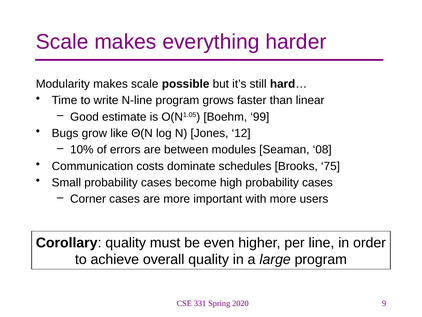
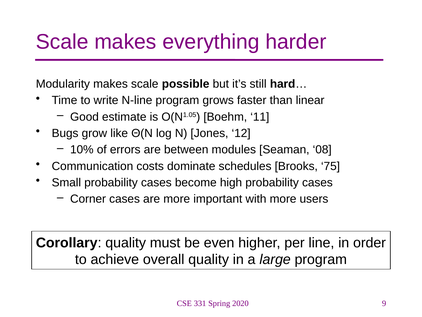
99: 99 -> 11 (260, 117)
